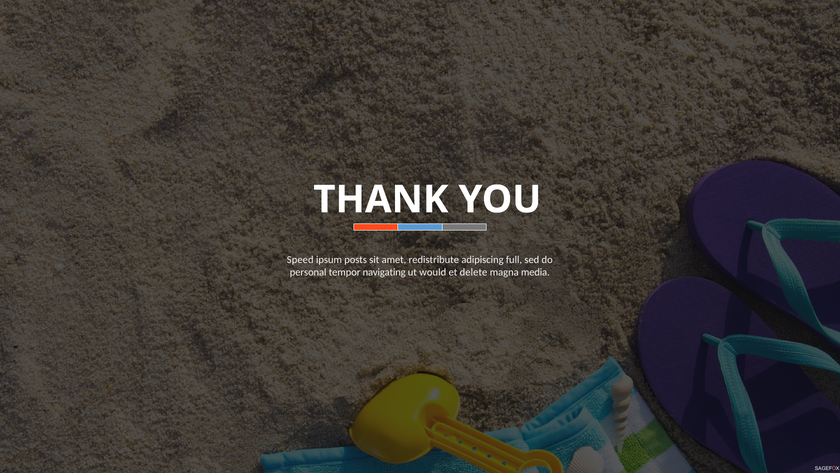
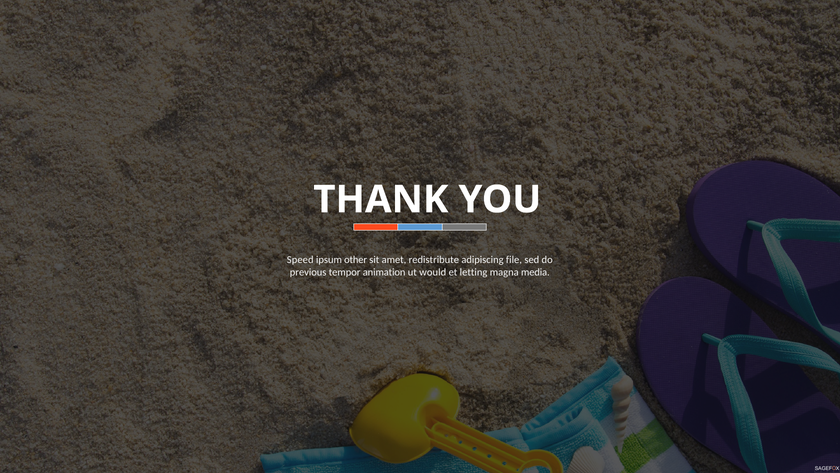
posts: posts -> other (356, 259)
full: full -> file (514, 259)
personal: personal -> previous (308, 272)
navigating: navigating -> animation (384, 272)
delete: delete -> letting (474, 272)
